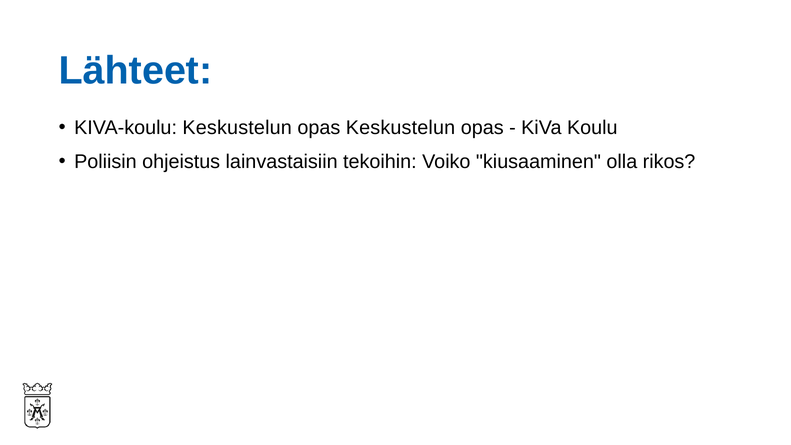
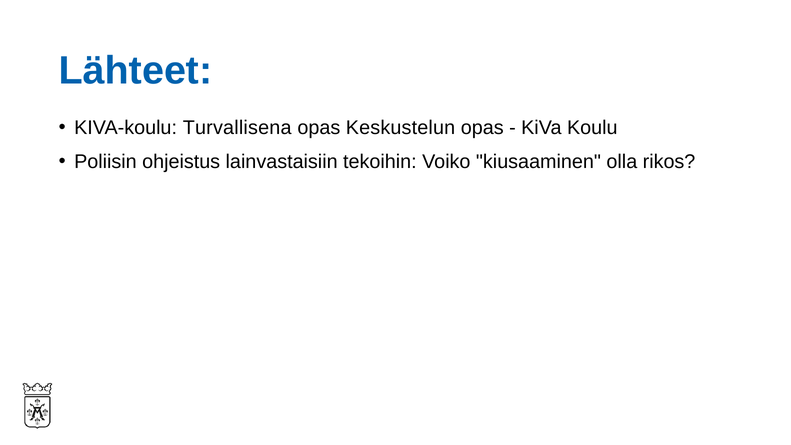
KIVA-koulu Keskustelun: Keskustelun -> Turvallisena (237, 128)
